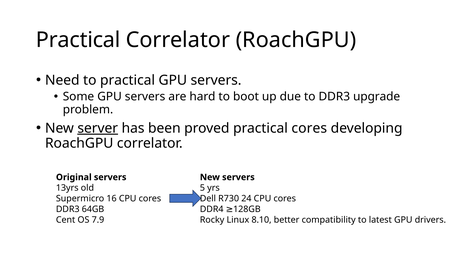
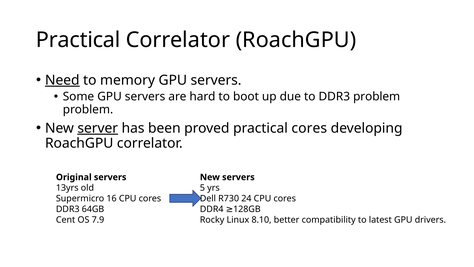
Need underline: none -> present (62, 80)
to practical: practical -> memory (128, 80)
DDR3 upgrade: upgrade -> problem (377, 96)
